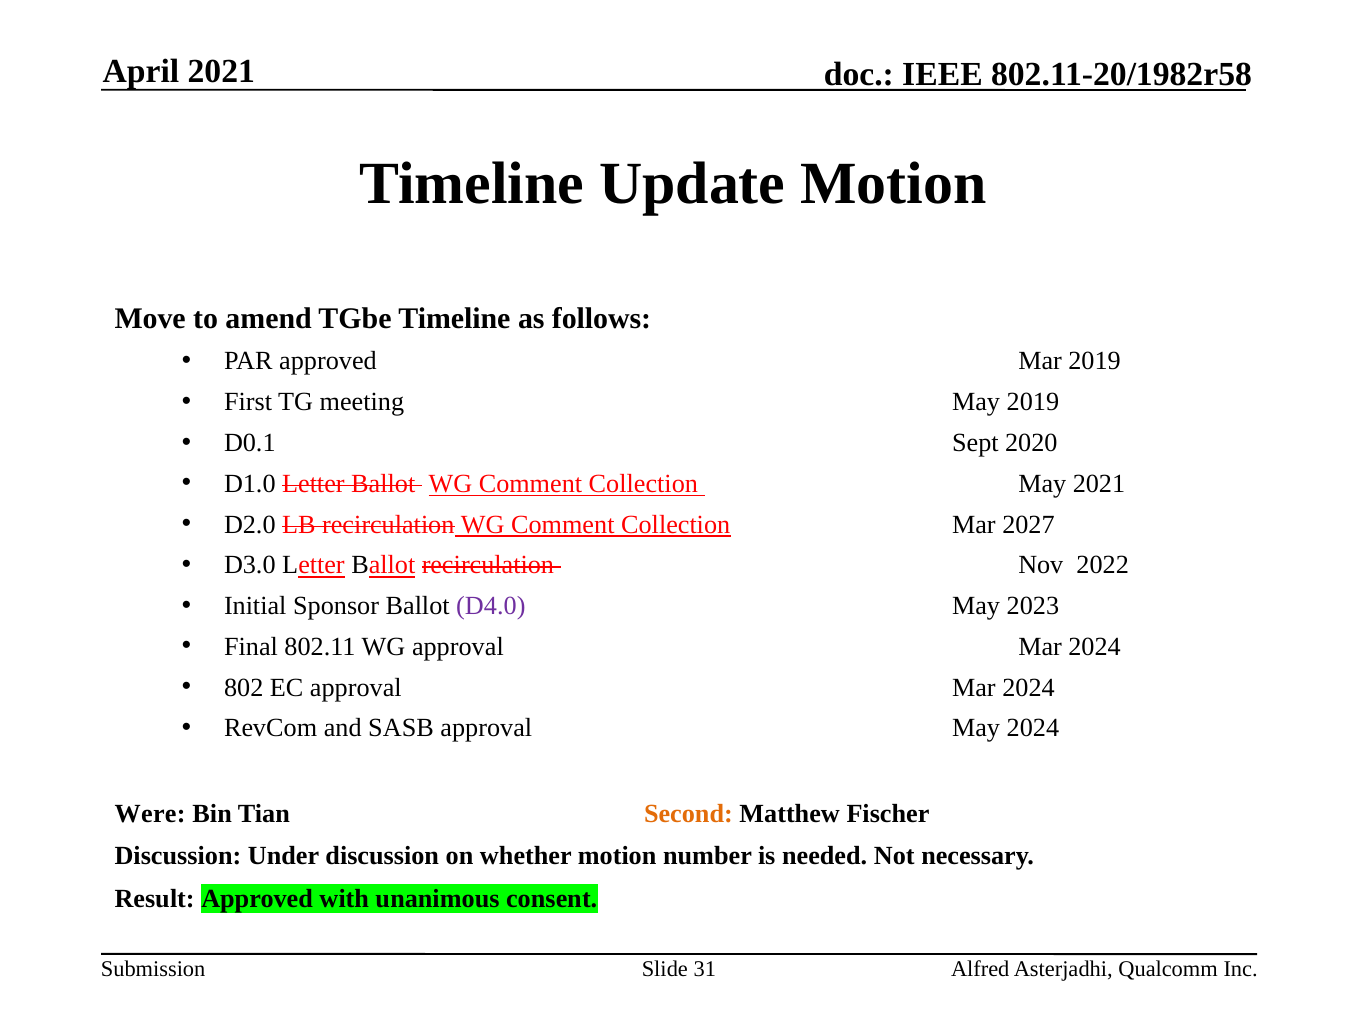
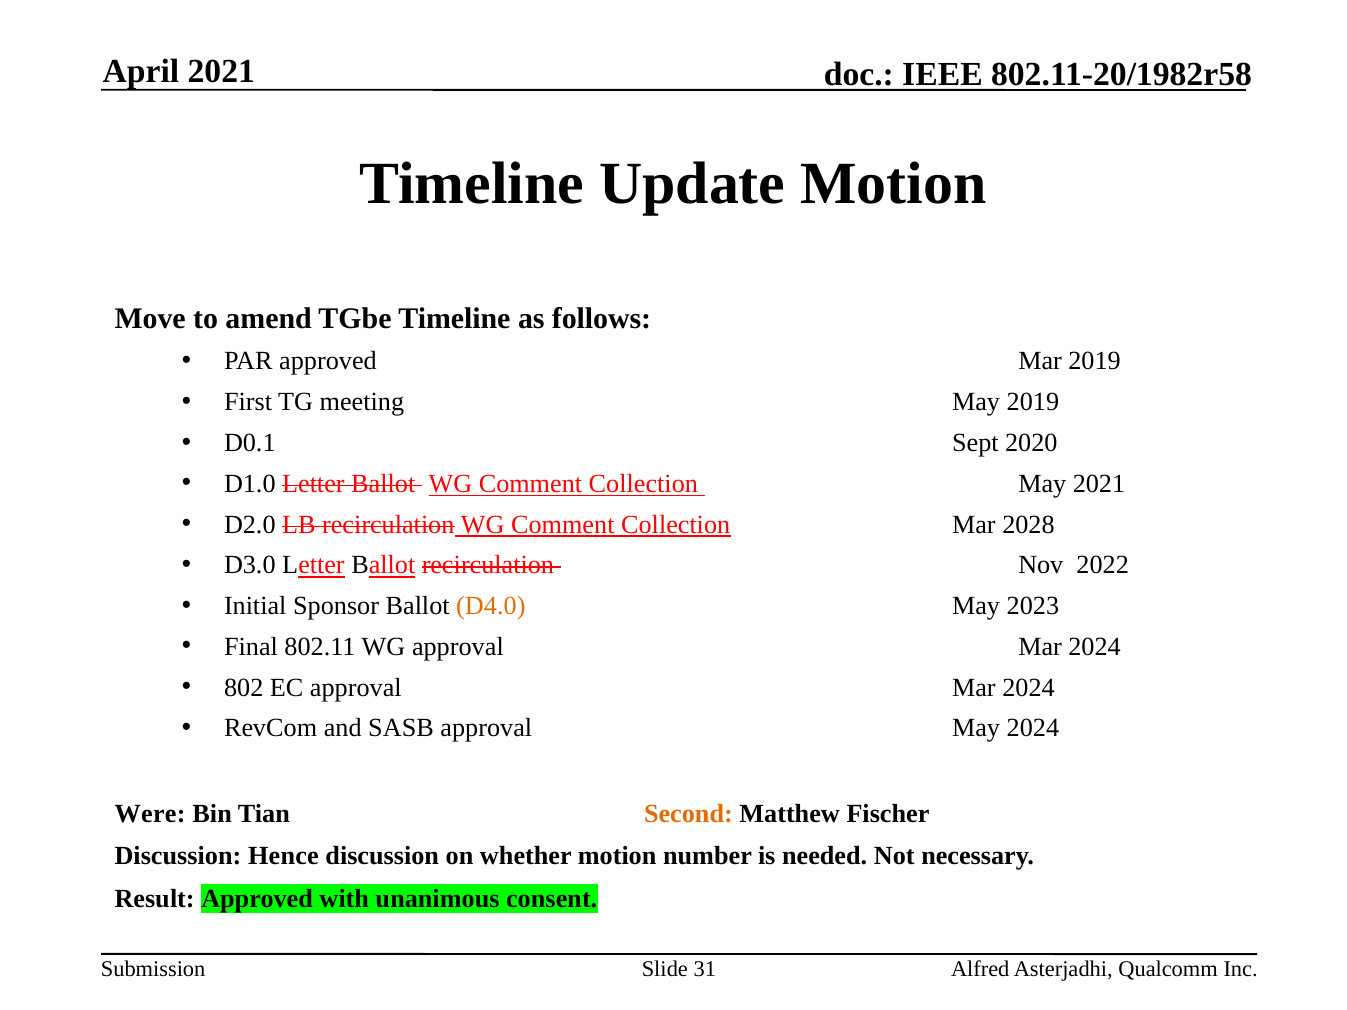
2027: 2027 -> 2028 (1028, 525)
D4.0 colour: purple -> orange (491, 606)
Under: Under -> Hence (283, 857)
